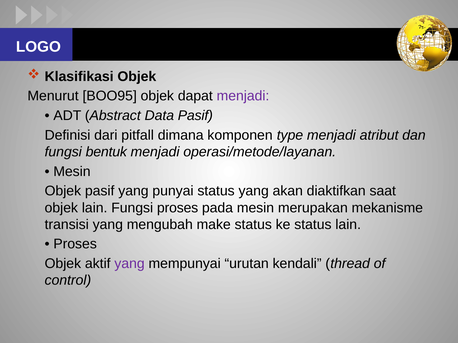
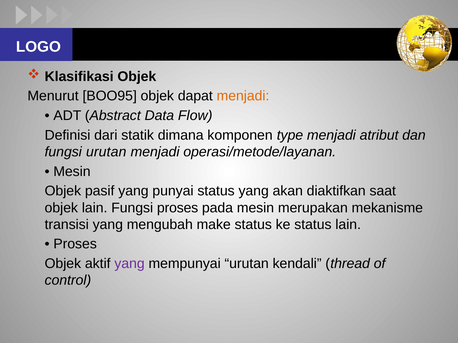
menjadi colour: purple -> orange (243, 96)
Data Pasif: Pasif -> Flow (195, 116)
pitfall: pitfall -> statik (138, 135)
fungsi bentuk: bentuk -> urutan (106, 152)
